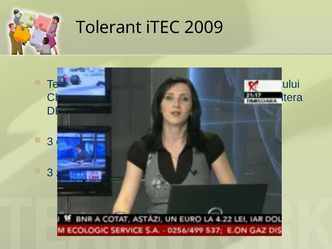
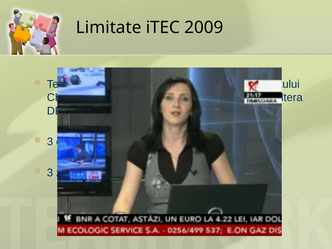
Tolerant: Tolerant -> Limitate (109, 27)
